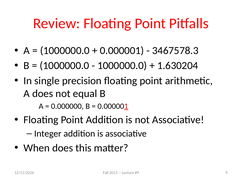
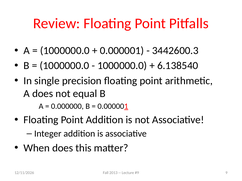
3467578.3: 3467578.3 -> 3442600.3 (175, 51)
1.630204: 1.630204 -> 6.138540 (178, 66)
